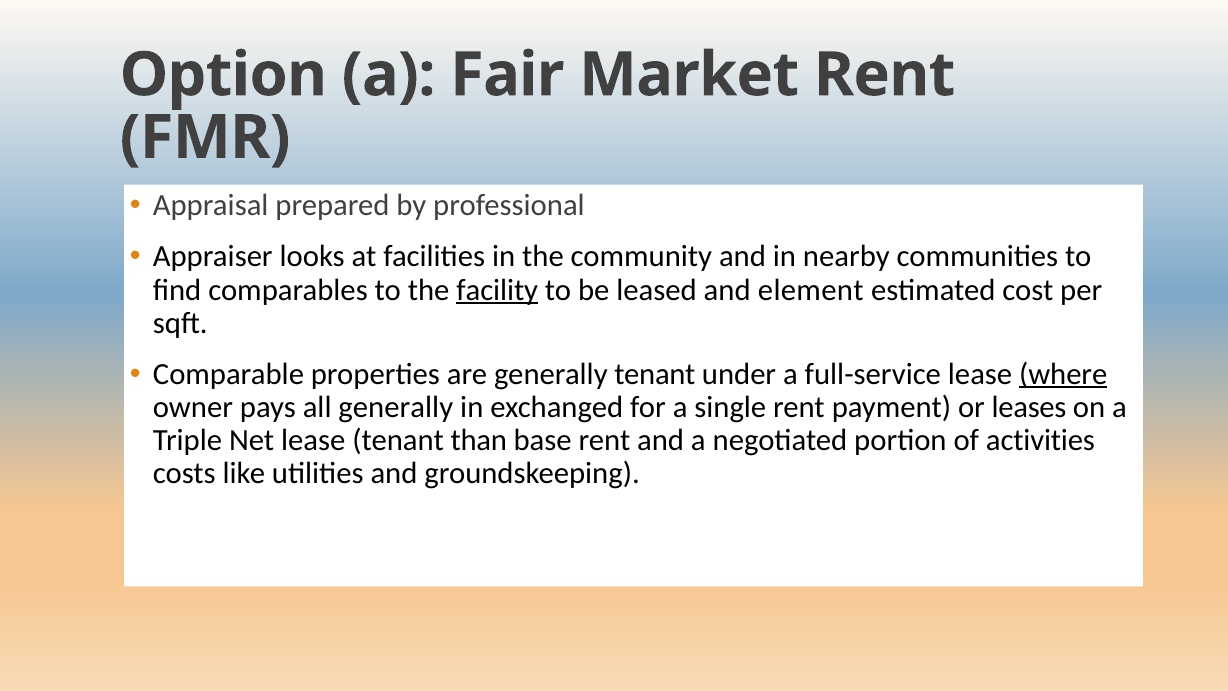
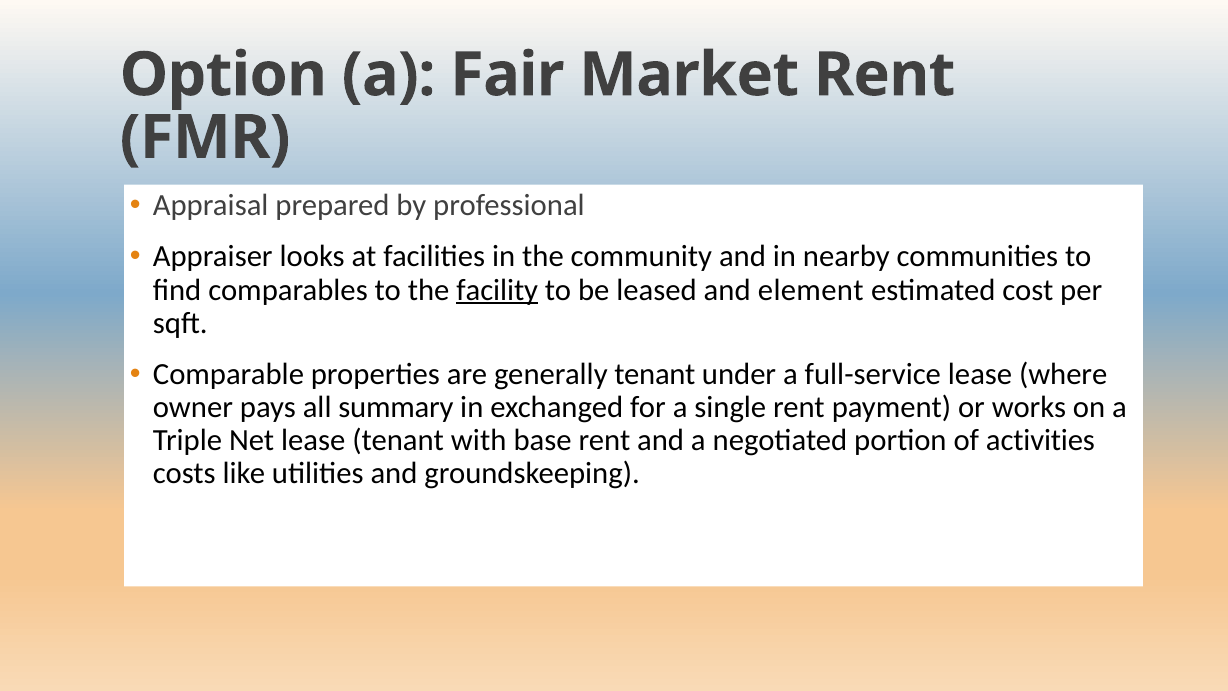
where underline: present -> none (1063, 374)
all generally: generally -> summary (396, 407)
leases: leases -> works (1029, 407)
than: than -> with (479, 440)
